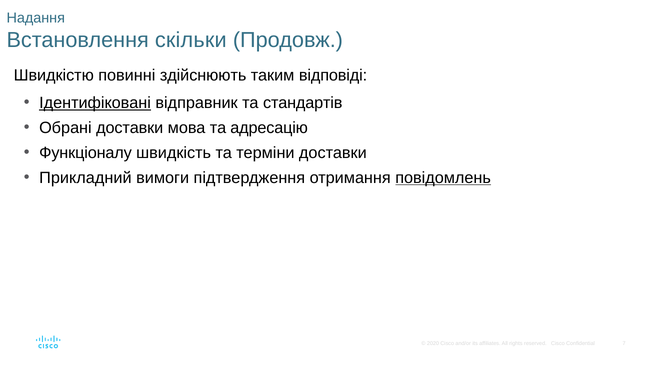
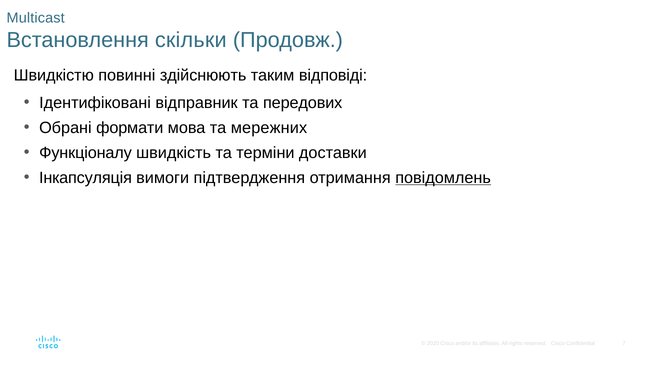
Надання: Надання -> Multicast (36, 18)
Ідентифіковані underline: present -> none (95, 103)
стандартів: стандартів -> передових (303, 103)
Обрані доставки: доставки -> формати (130, 128)
адресацію: адресацію -> мережних (269, 128)
Прикладний: Прикладний -> Інкапсуляція (86, 178)
